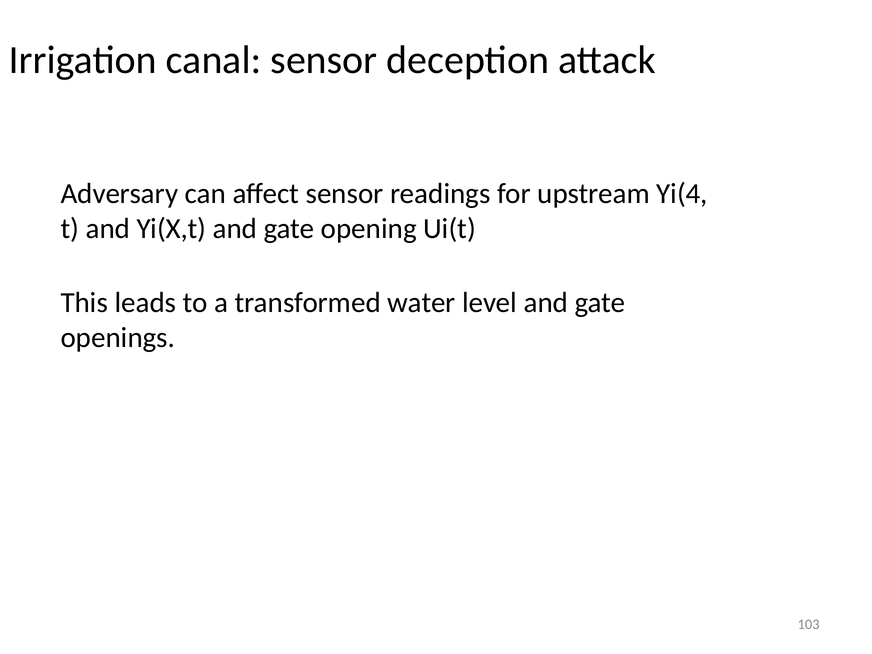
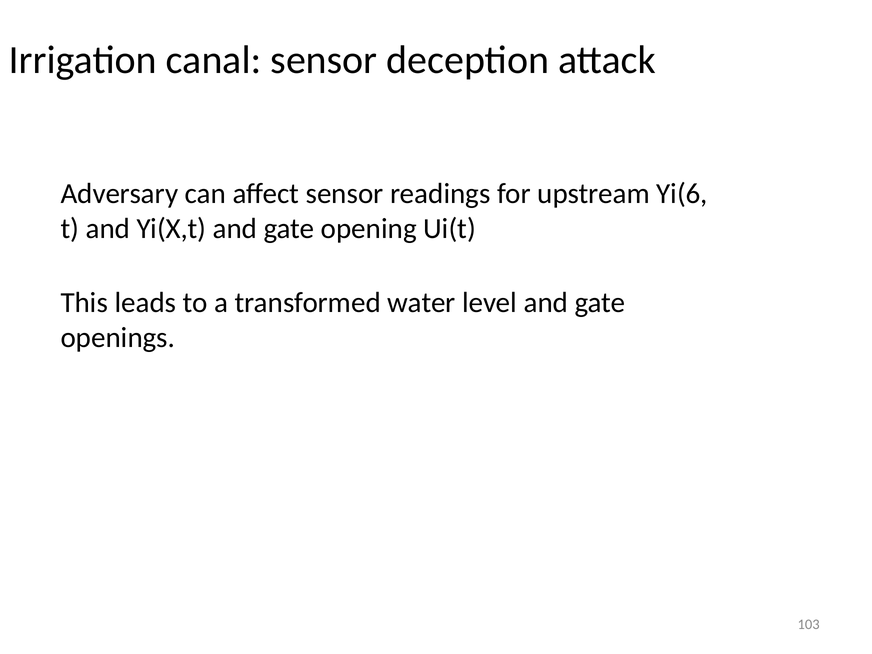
Yi(4: Yi(4 -> Yi(6 (682, 194)
